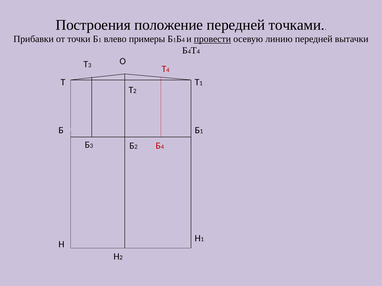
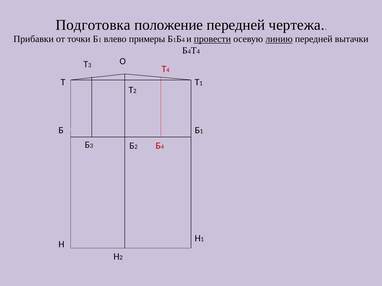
Построения: Построения -> Подготовка (93, 25)
точками: точками -> чертежа (297, 25)
линию underline: none -> present (279, 39)
